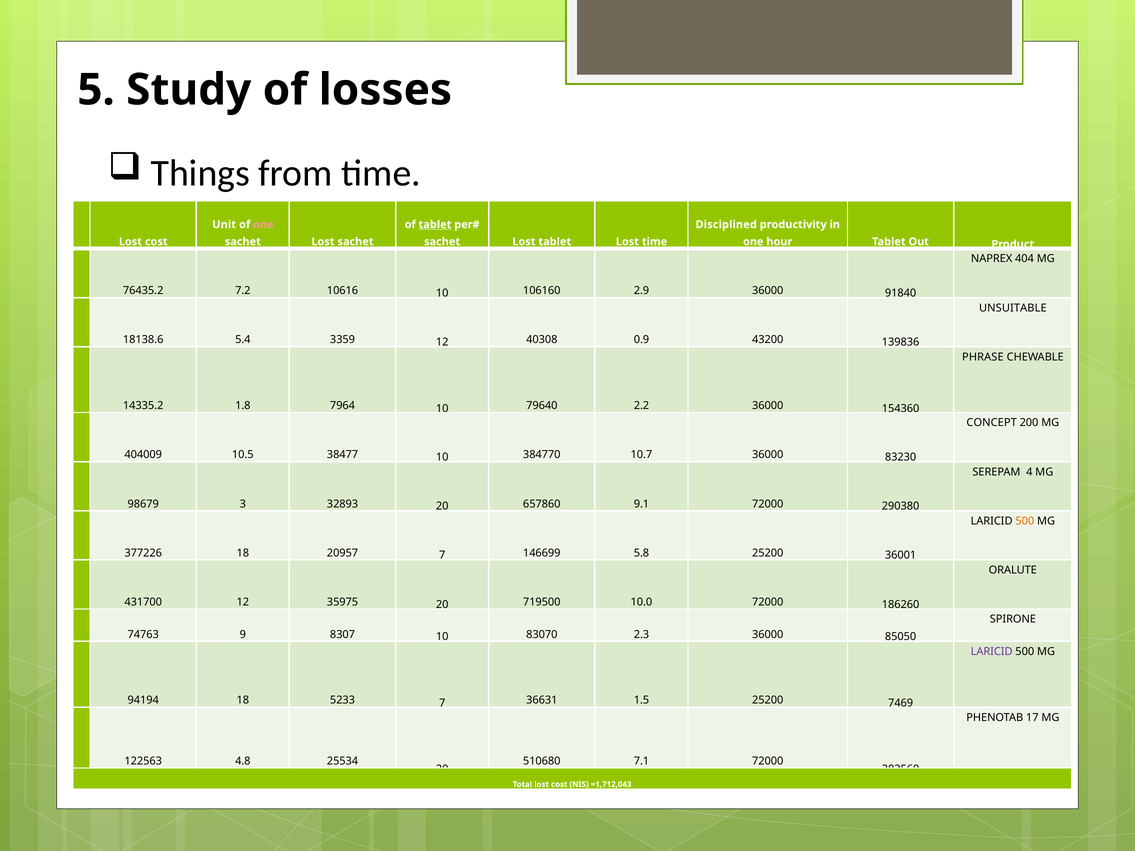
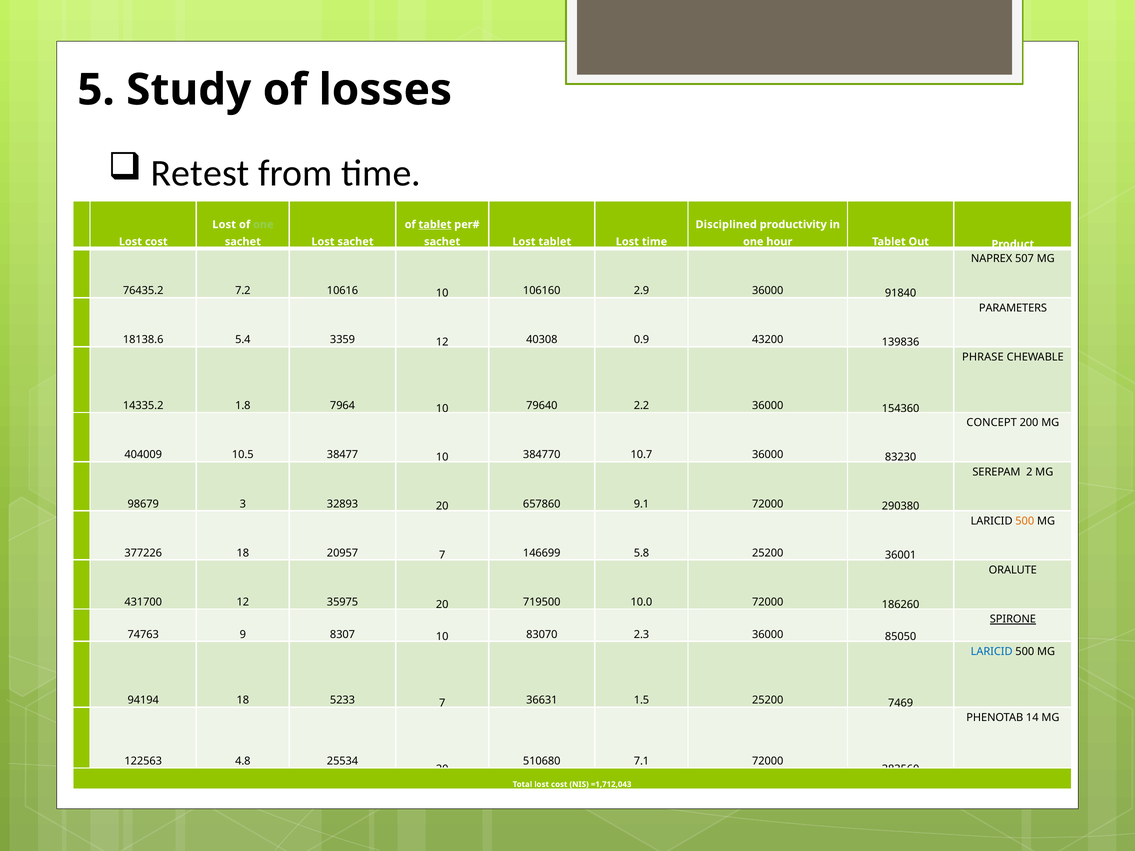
Things: Things -> Retest (200, 173)
Unit: Unit -> Lost (224, 225)
one colour: pink -> light green (263, 225)
404: 404 -> 507 (1024, 259)
UNSUITABLE: UNSUITABLE -> PARAMETERS (1013, 308)
4: 4 -> 2 (1029, 472)
SPIRONE underline: none -> present (1013, 619)
LARICID colour: purple -> blue (992, 652)
17: 17 -> 14 (1032, 718)
